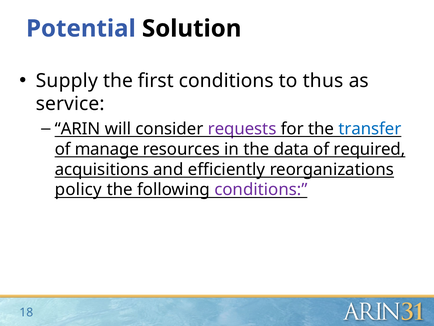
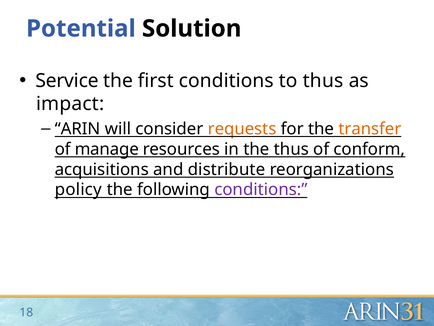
Supply: Supply -> Service (67, 81)
service: service -> impact (70, 104)
requests colour: purple -> orange (242, 129)
transfer colour: blue -> orange (370, 129)
the data: data -> thus (291, 149)
required: required -> conform (369, 149)
efficiently: efficiently -> distribute (227, 169)
